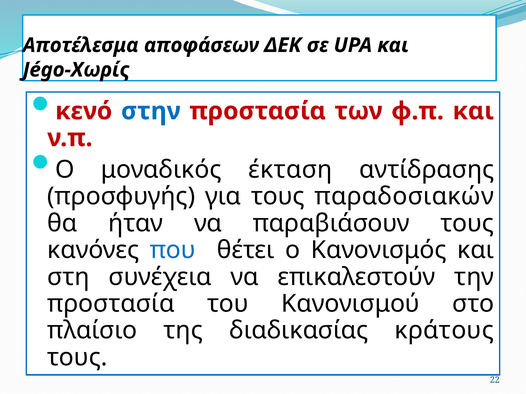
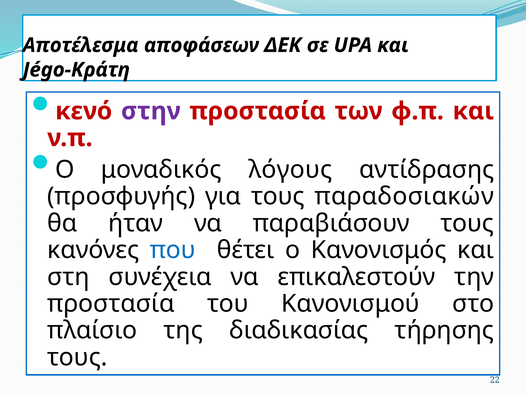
Jégo-Χωρίς: Jégo-Χωρίς -> Jégo-Κράτη (76, 70)
στην colour: blue -> purple (151, 111)
έκταση: έκταση -> λόγους (290, 170)
κράτους: κράτους -> τήρησης (444, 331)
